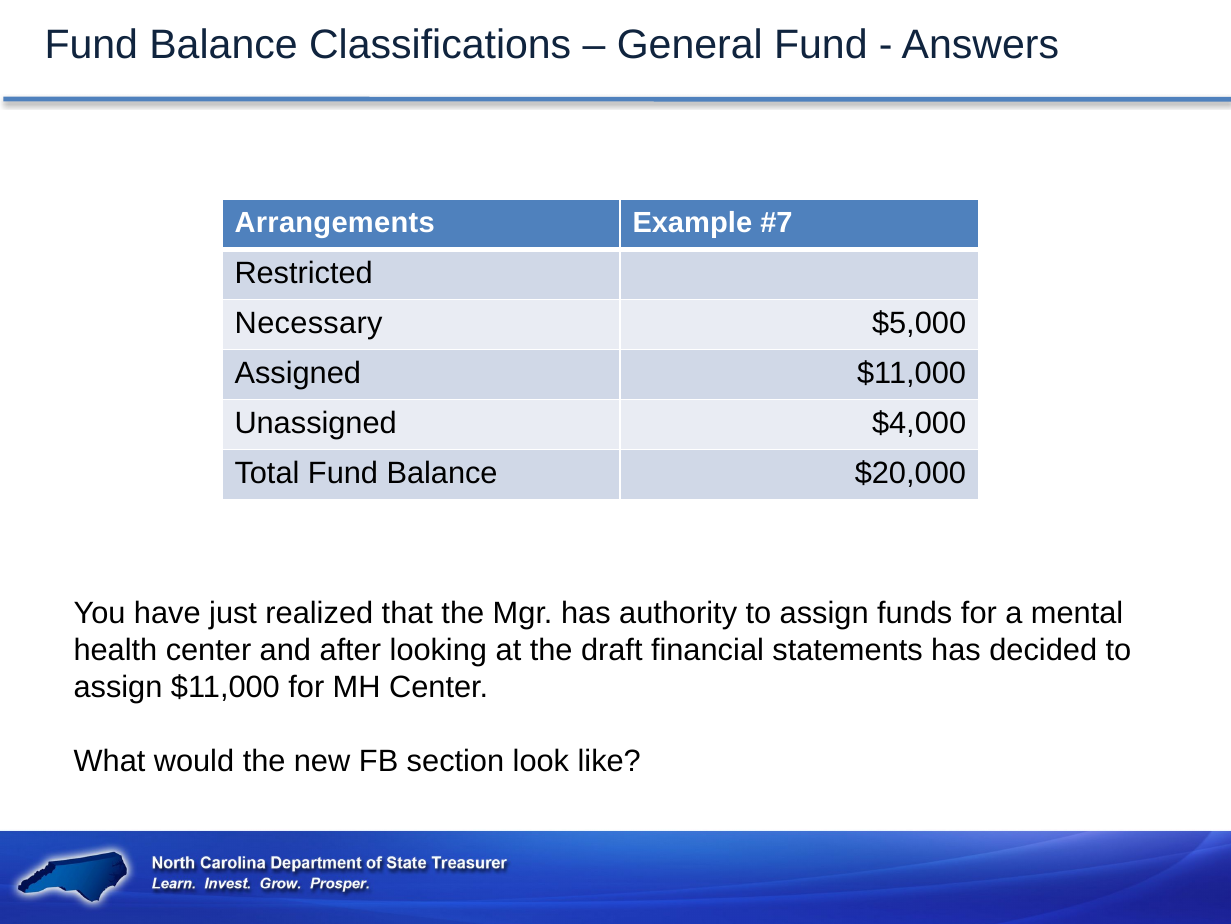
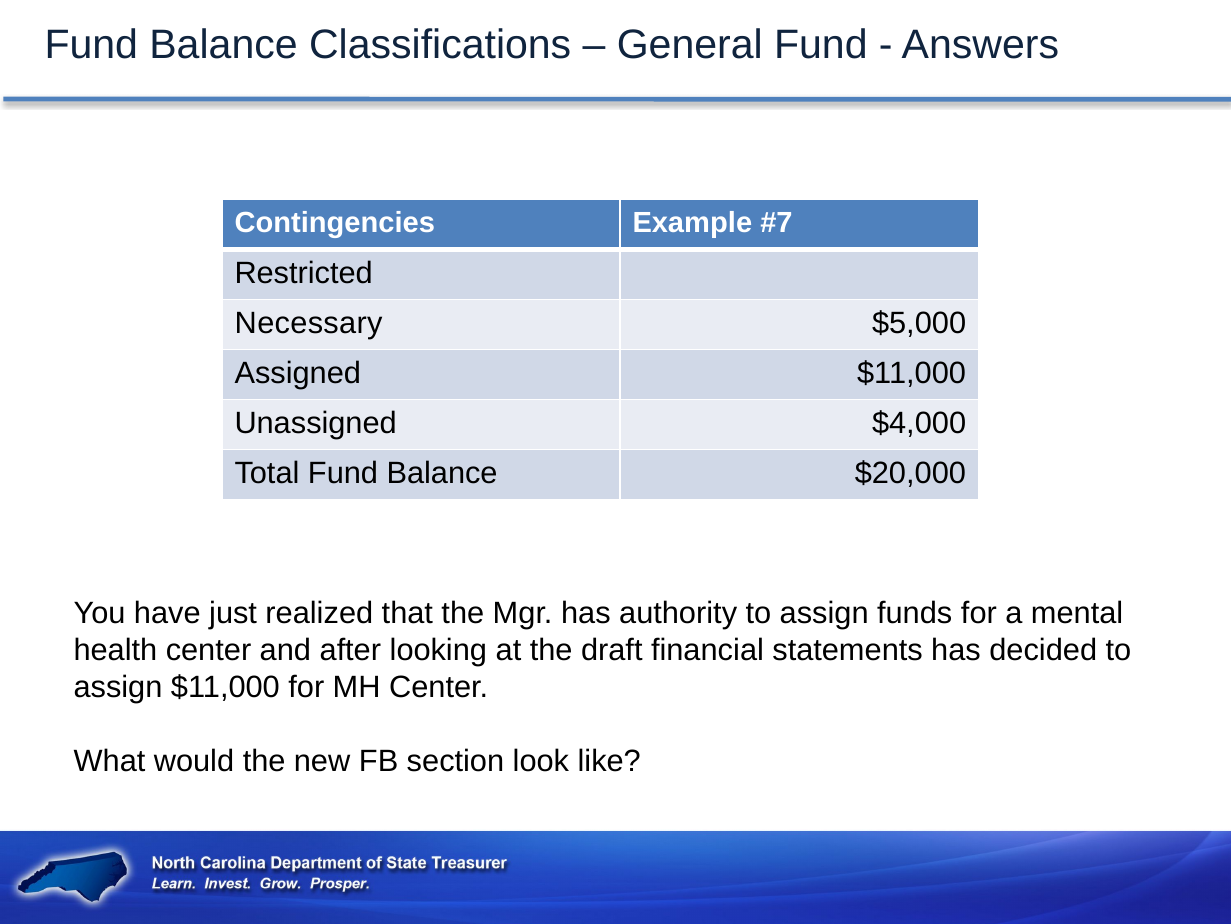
Arrangements: Arrangements -> Contingencies (335, 222)
